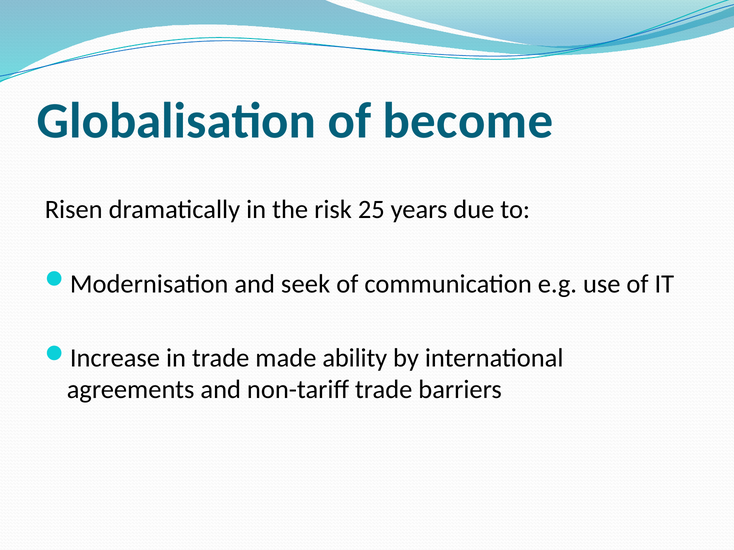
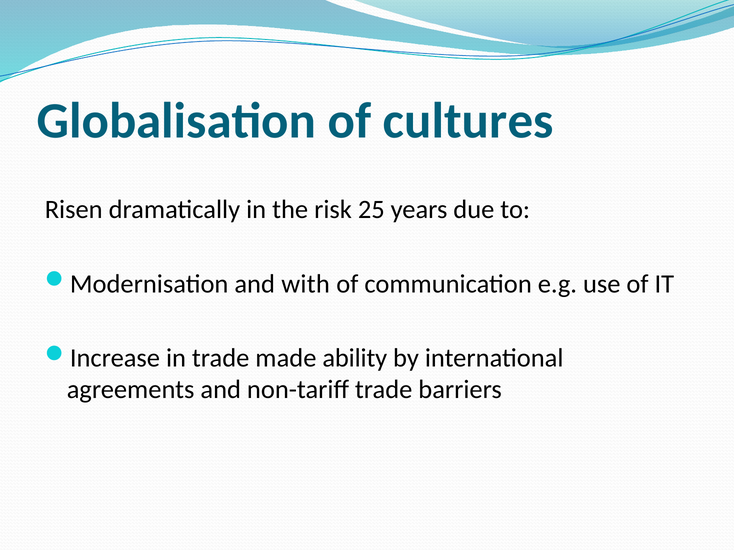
become: become -> cultures (468, 121)
seek: seek -> with (306, 284)
